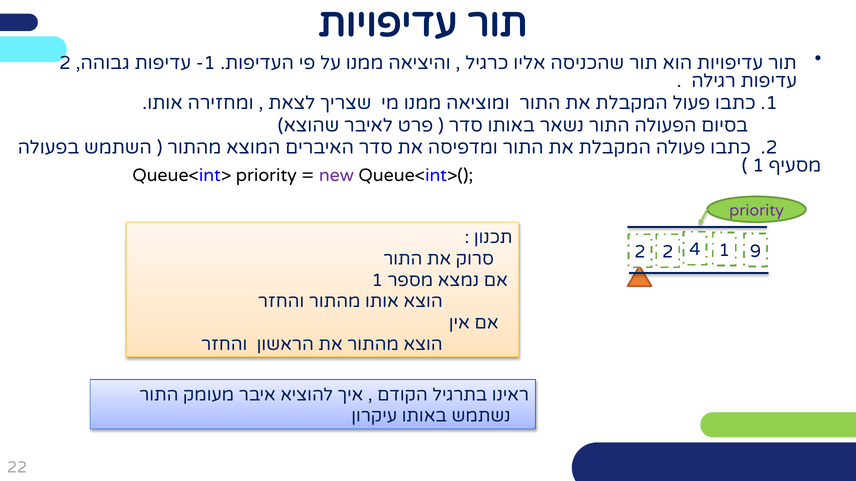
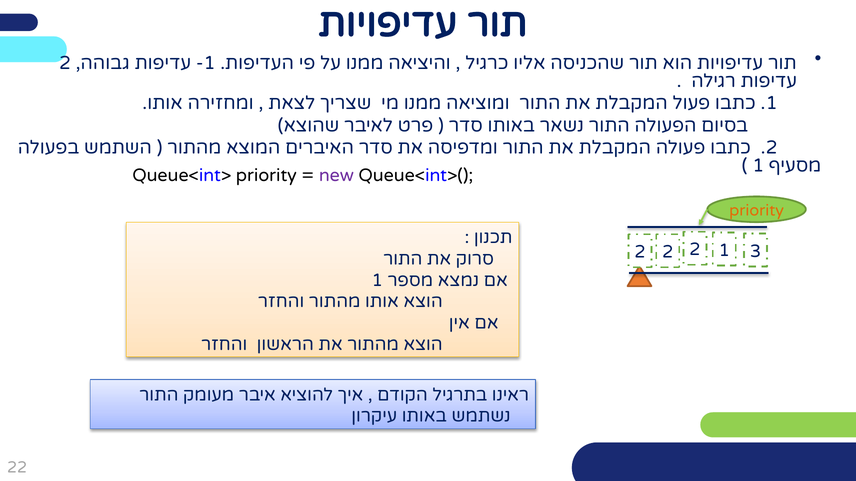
priority colour: purple -> orange (757, 211)
4: 4 -> 2 (695, 250)
9: 9 -> 3 (756, 251)
